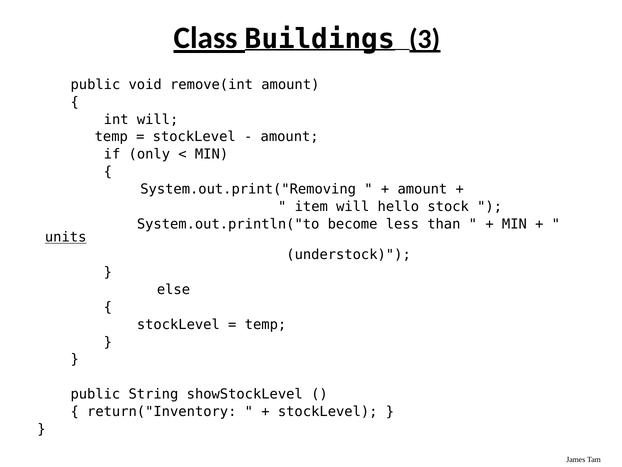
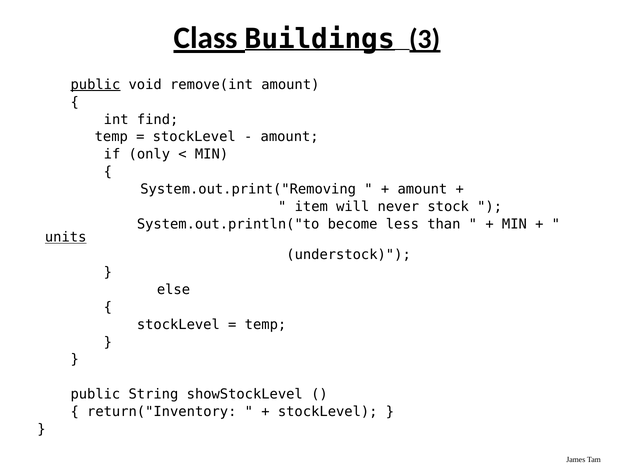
public underline: none -> present (95, 85)
int will: will -> find (158, 119)
hello: hello -> never (398, 206)
